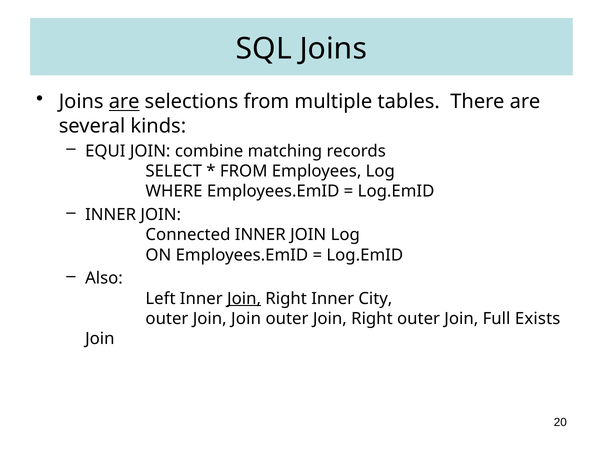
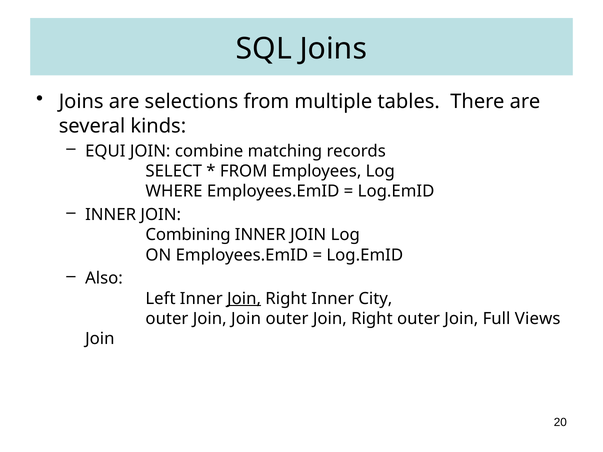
are underline: present -> none (124, 102)
Connected: Connected -> Combining (188, 235)
Exists: Exists -> Views (538, 319)
